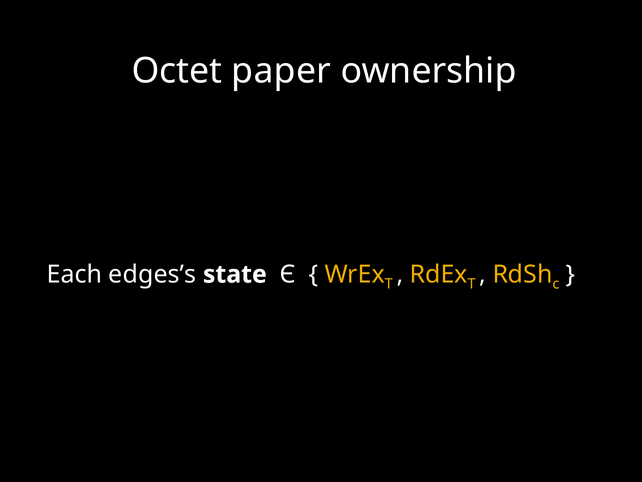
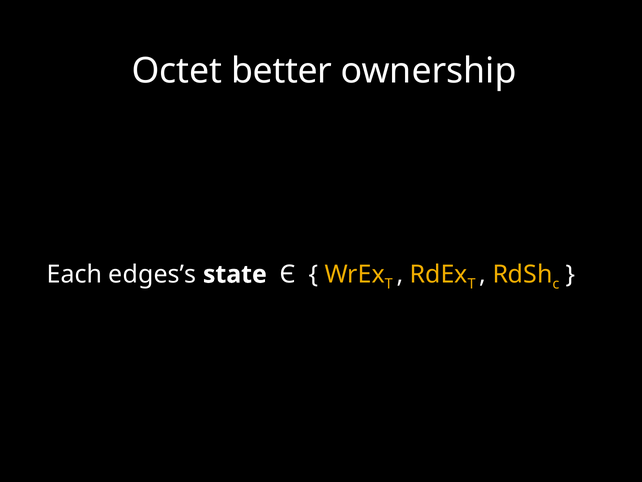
paper: paper -> better (282, 71)
